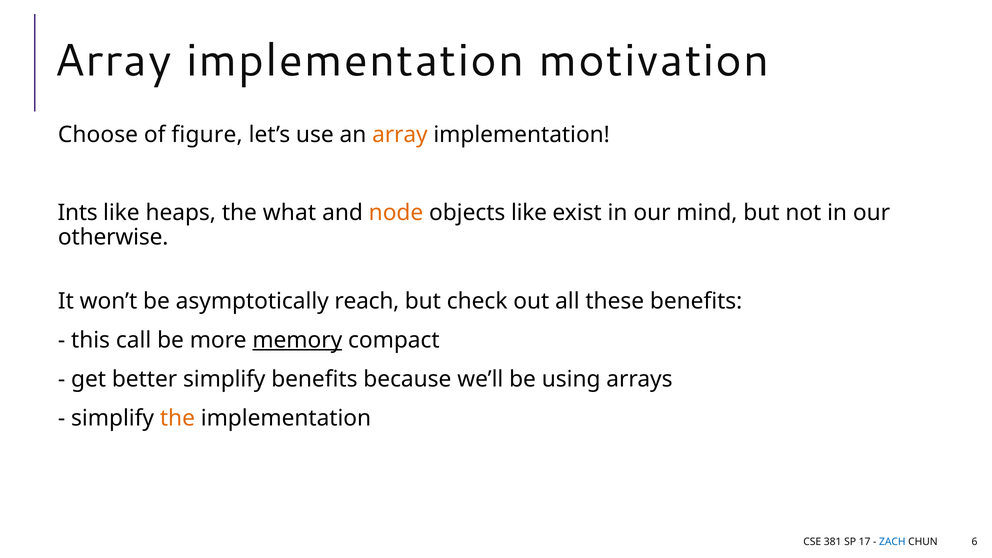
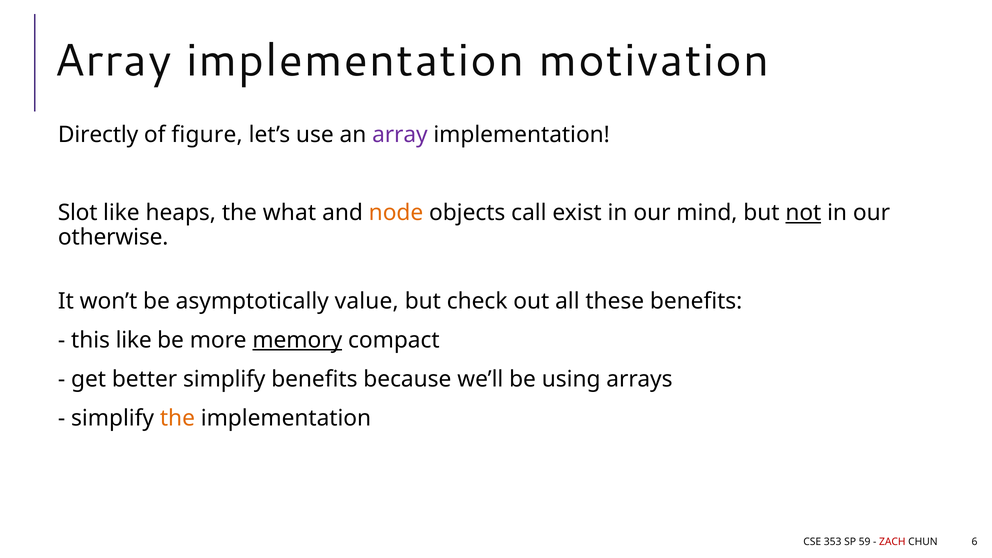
Choose: Choose -> Directly (98, 135)
array colour: orange -> purple (400, 135)
Ints: Ints -> Slot (78, 213)
objects like: like -> call (529, 213)
not underline: none -> present (803, 213)
reach: reach -> value (367, 301)
this call: call -> like (134, 340)
381: 381 -> 353 (833, 542)
17: 17 -> 59 (865, 542)
ZACH colour: blue -> red (892, 542)
